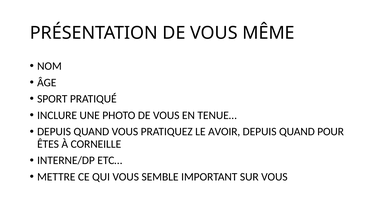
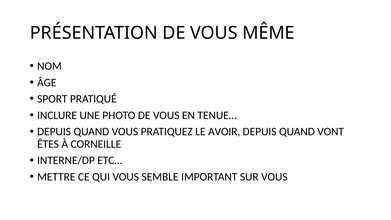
POUR: POUR -> VONT (331, 132)
